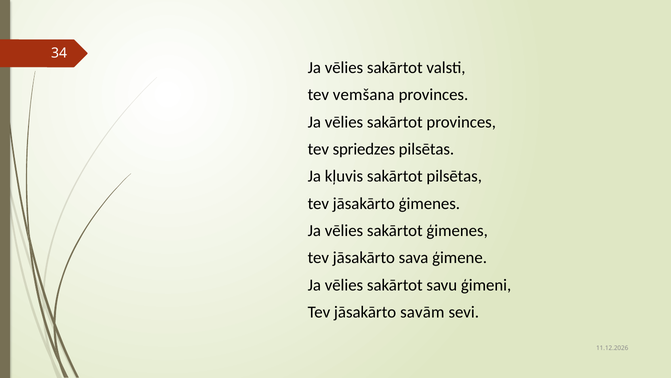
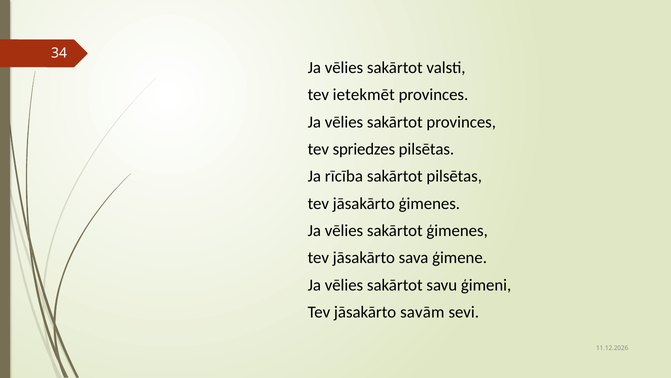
vemšana: vemšana -> ietekmēt (364, 95)
kļuvis: kļuvis -> rīcība (344, 176)
